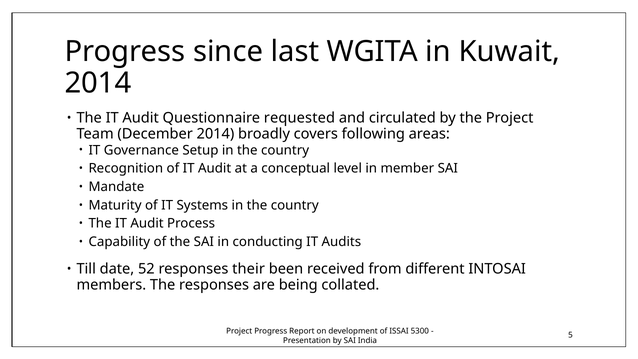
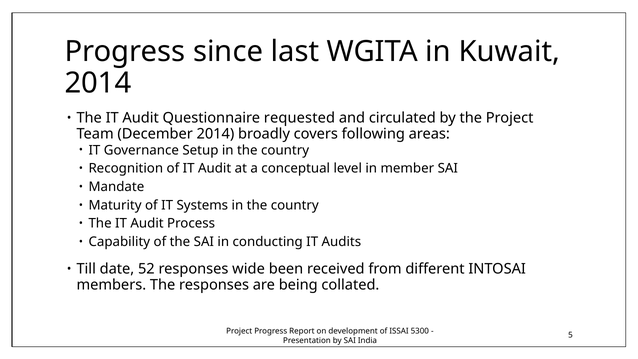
their: their -> wide (249, 269)
